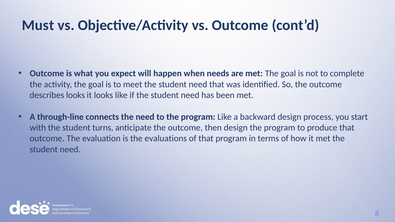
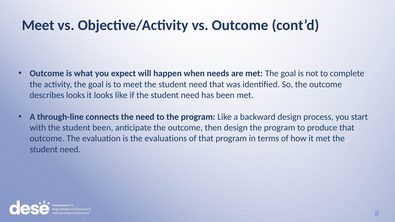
Must: Must -> Meet (38, 25)
student turns: turns -> been (103, 128)
